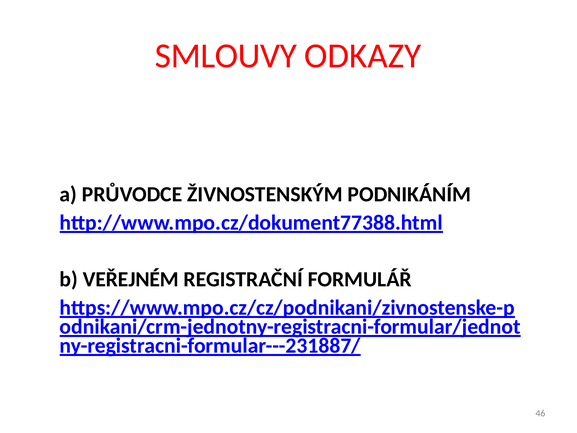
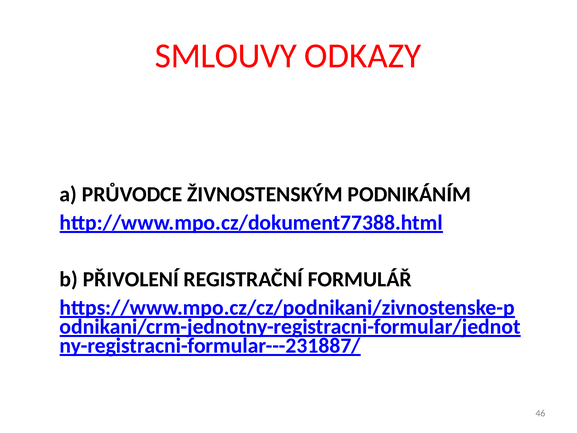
VEŘEJNÉM: VEŘEJNÉM -> PŘIVOLENÍ (131, 279)
